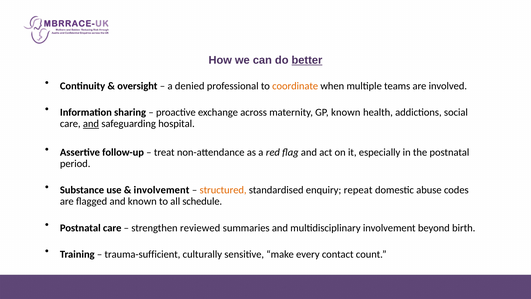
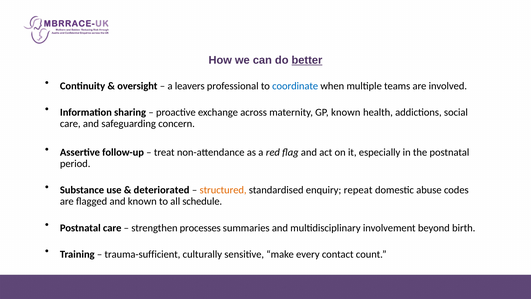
denied: denied -> leavers (190, 86)
coordinate colour: orange -> blue (295, 86)
and underline: present -> none (91, 124)
hospital: hospital -> concern (177, 124)
involvement: involvement -> deteriorated (162, 190)
reviewed: reviewed -> processes (200, 228)
